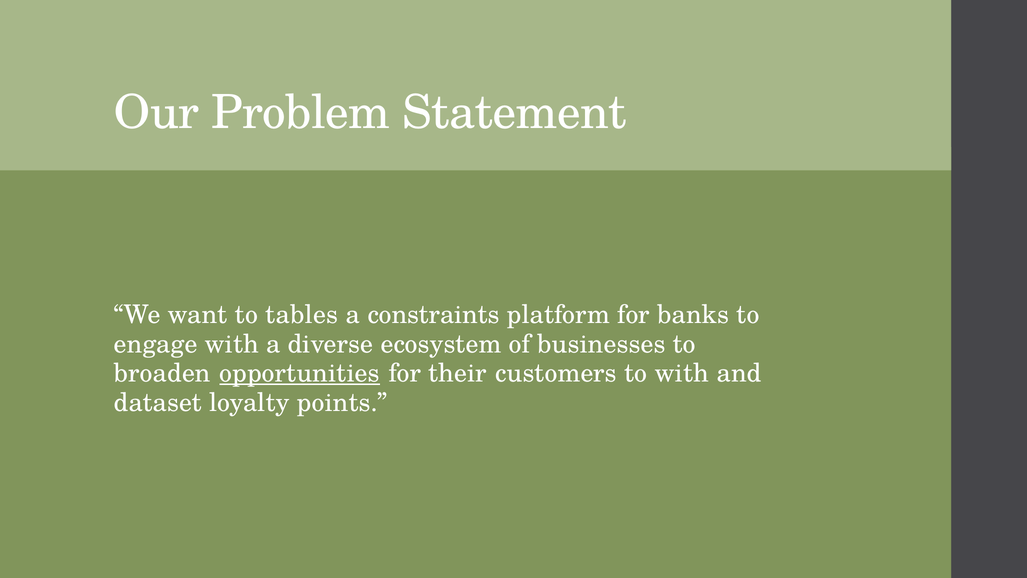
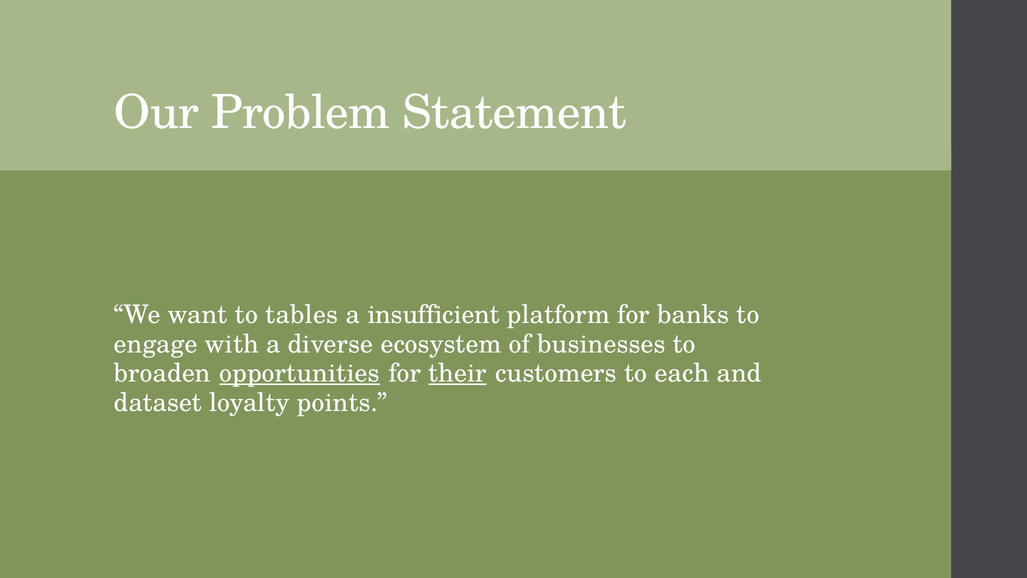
constraints: constraints -> insufficient (434, 315)
their underline: none -> present (457, 373)
to with: with -> each (682, 373)
